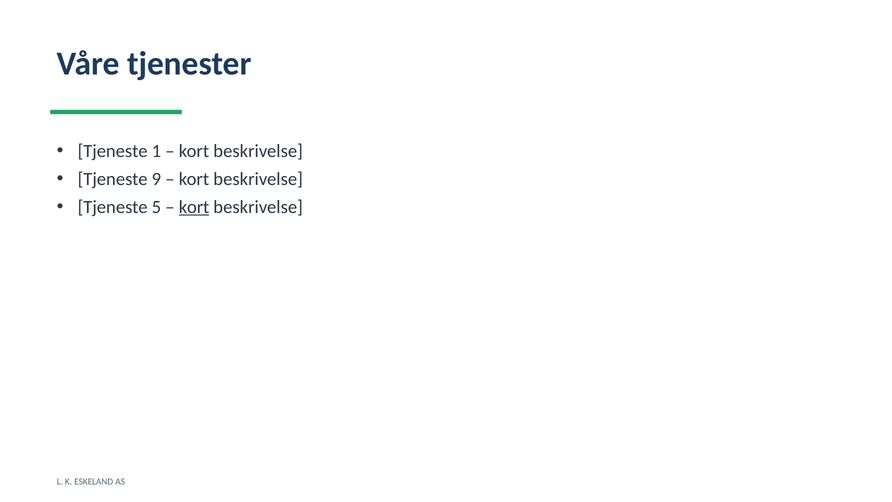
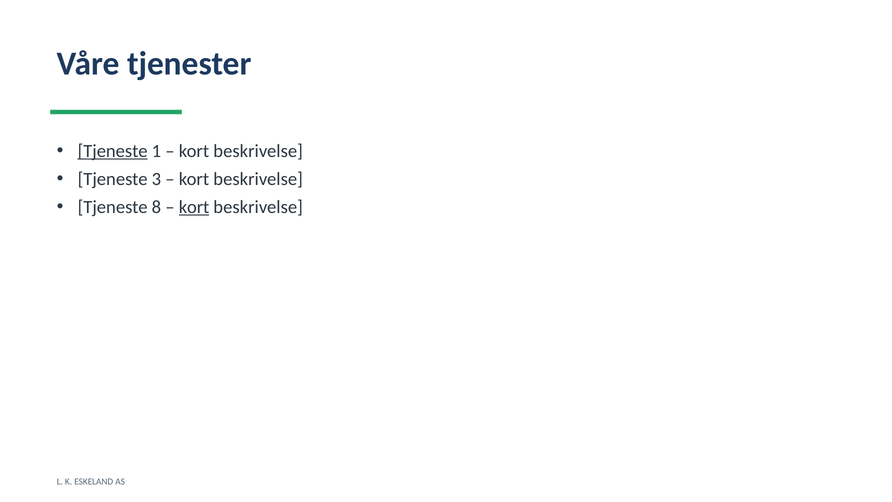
Tjeneste underline: none -> present (113, 151)
9: 9 -> 3 (156, 179)
5: 5 -> 8 (156, 207)
